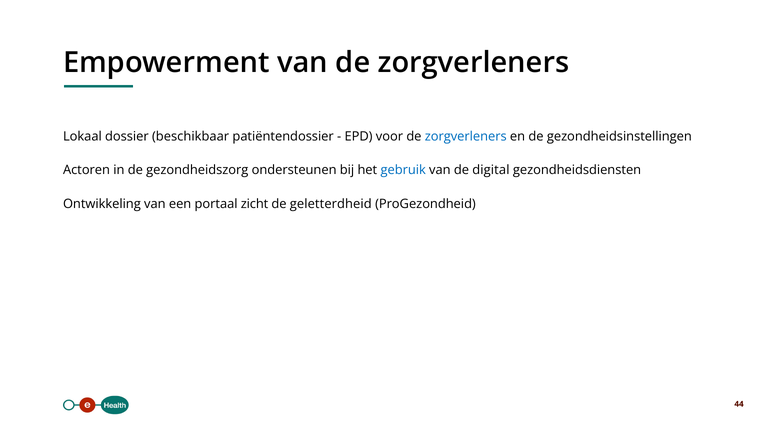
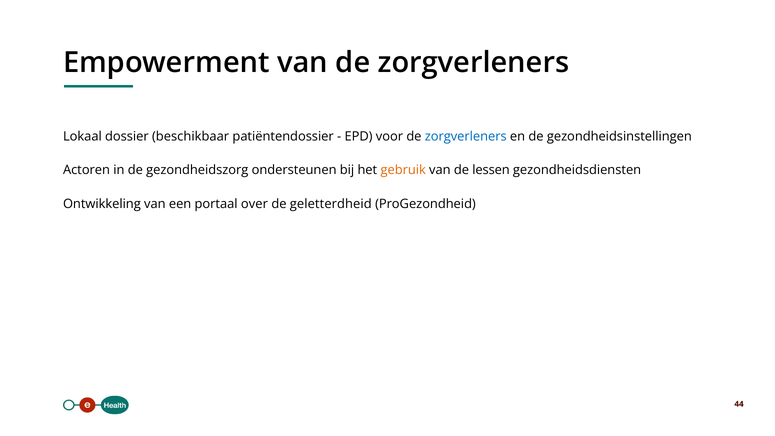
gebruik colour: blue -> orange (403, 170)
digital: digital -> lessen (491, 170)
zicht: zicht -> over (254, 204)
